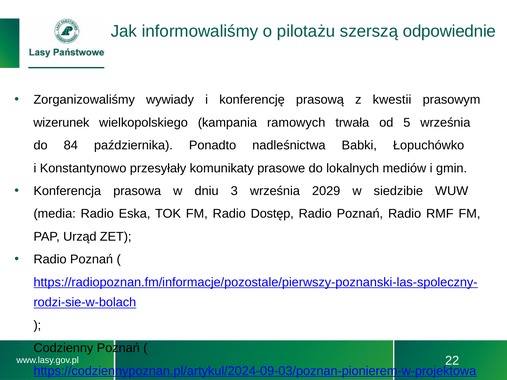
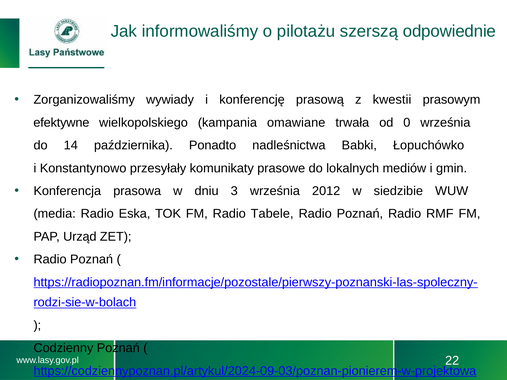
wizerunek: wizerunek -> efektywne (61, 123)
ramowych: ramowych -> omawiane (296, 123)
5: 5 -> 0 (407, 123)
84: 84 -> 14 (71, 145)
2029: 2029 -> 2012 (326, 191)
Dostęp: Dostęp -> Tabele (272, 214)
